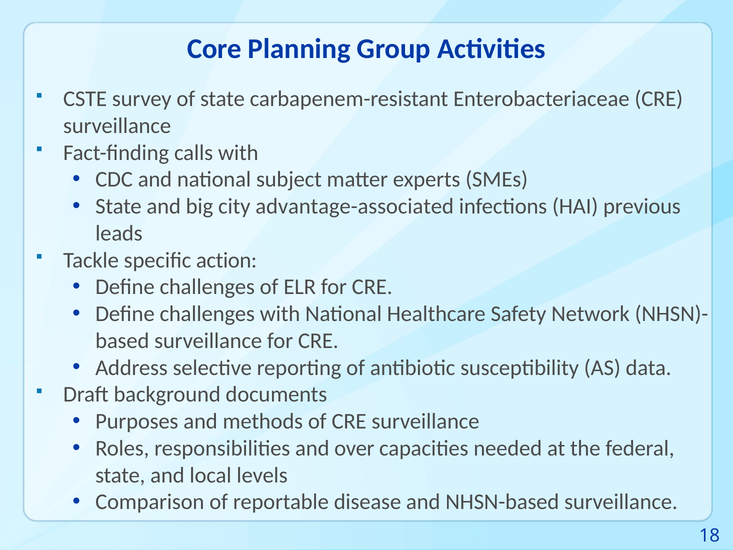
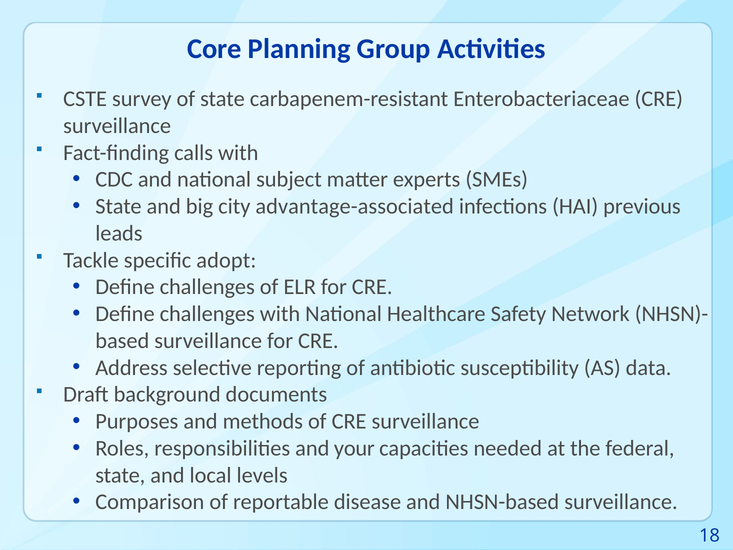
action: action -> adopt (226, 260)
over: over -> your (354, 448)
